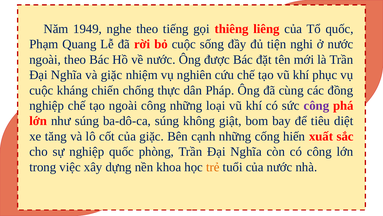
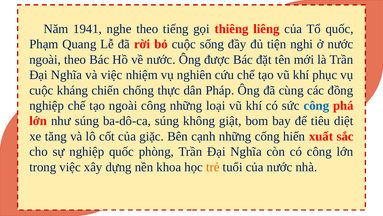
1949: 1949 -> 1941 (88, 29)
và giặc: giặc -> việc (112, 75)
công colour: purple -> blue (316, 105)
